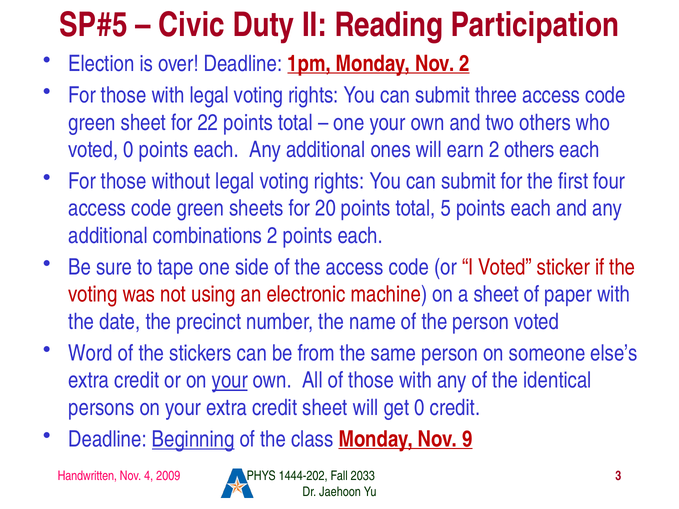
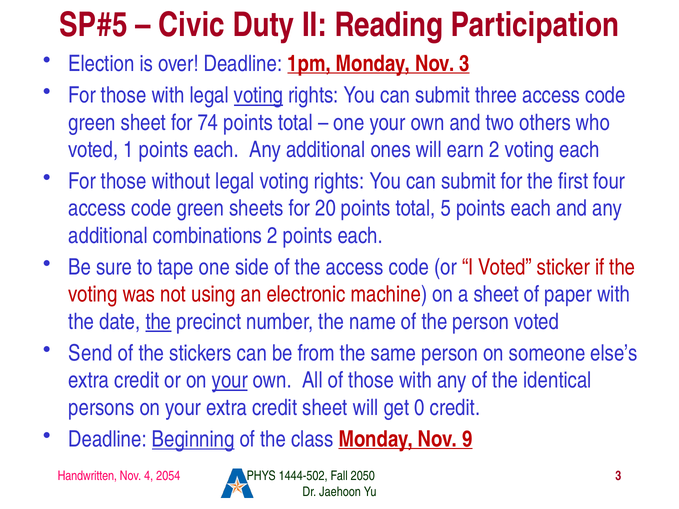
Nov 2: 2 -> 3 (465, 64)
voting underline: none -> present (259, 95)
22: 22 -> 74 (208, 123)
voted 0: 0 -> 1 (129, 150)
2 others: others -> voting (529, 150)
the underline: none -> present (158, 322)
Word: Word -> Send (90, 353)
2009: 2009 -> 2054 (168, 476)
1444-202: 1444-202 -> 1444-502 (303, 476)
2033: 2033 -> 2050 (363, 476)
